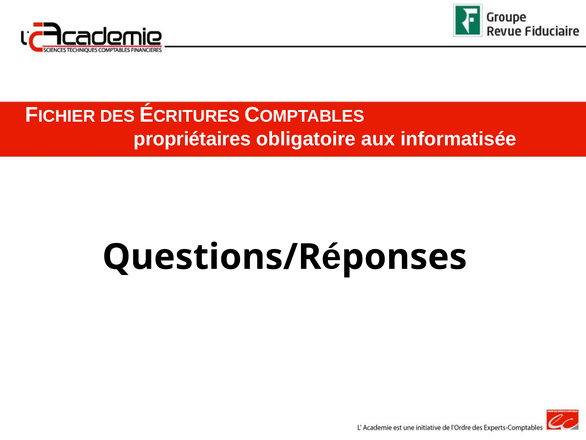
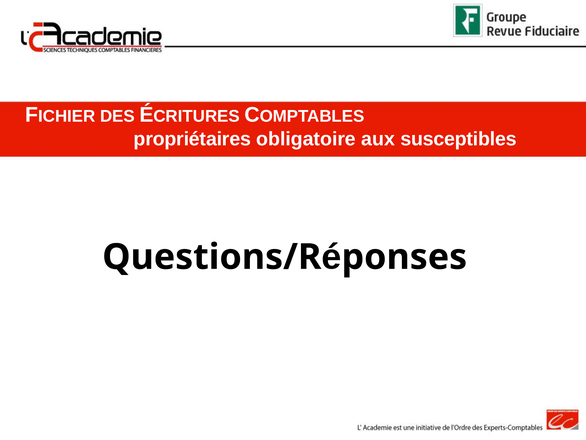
informatisée: informatisée -> susceptibles (459, 139)
